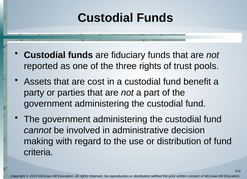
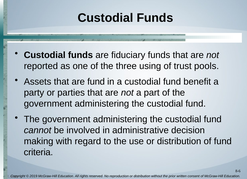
three rights: rights -> using (150, 66)
are cost: cost -> fund (96, 81)
